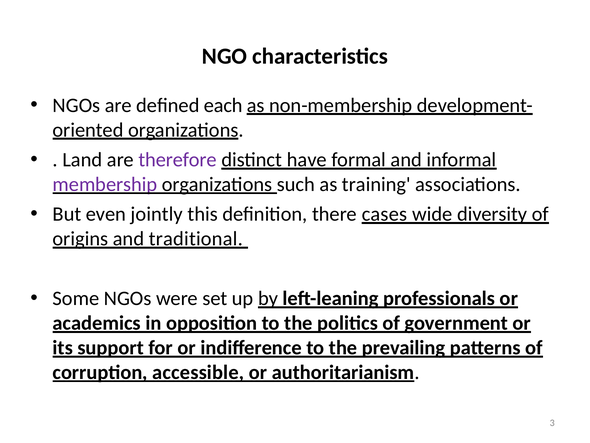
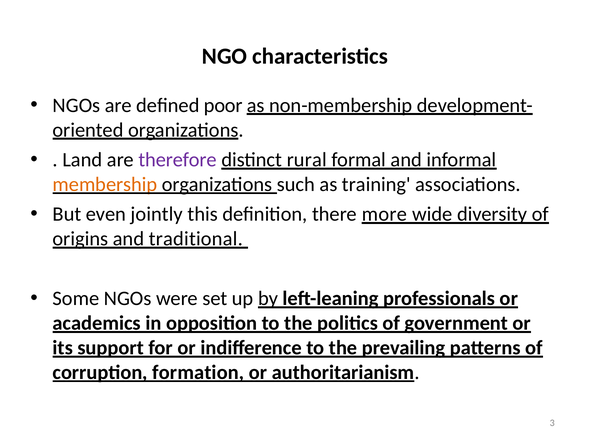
each: each -> poor (223, 105)
have: have -> rural (307, 160)
membership colour: purple -> orange (105, 184)
cases: cases -> more (384, 214)
accessible: accessible -> formation (198, 372)
